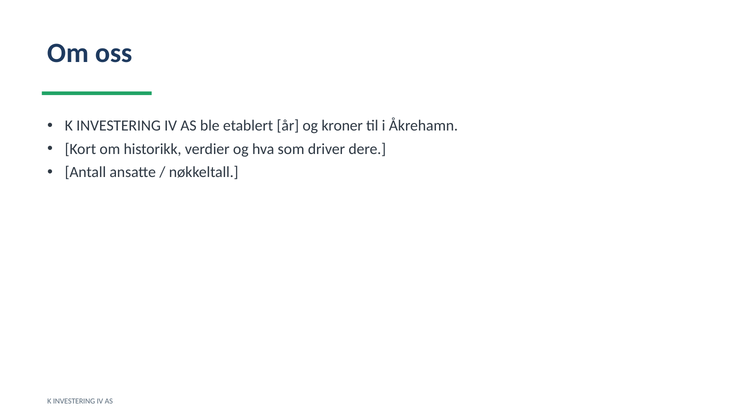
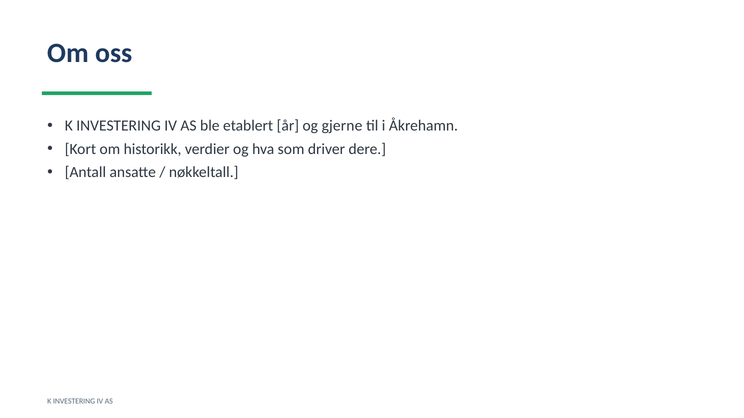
kroner: kroner -> gjerne (342, 126)
